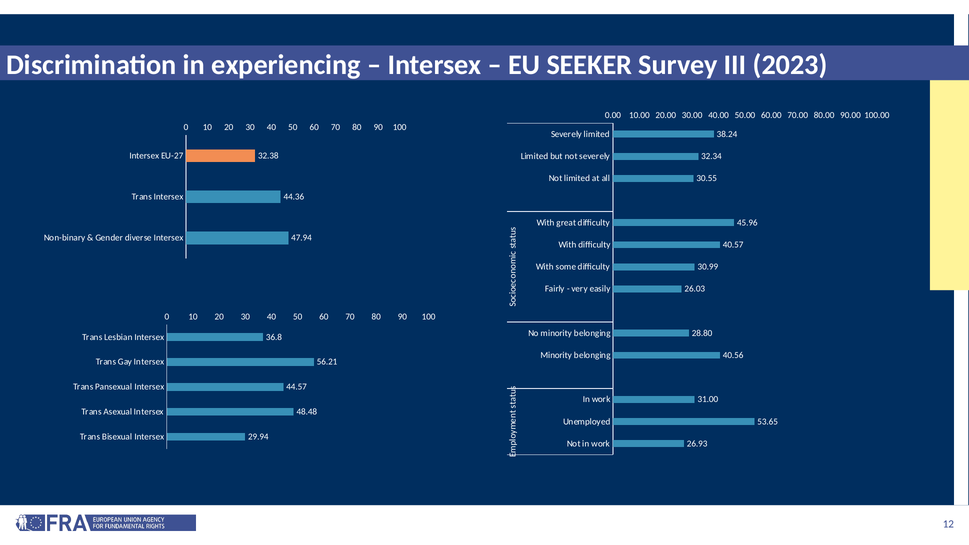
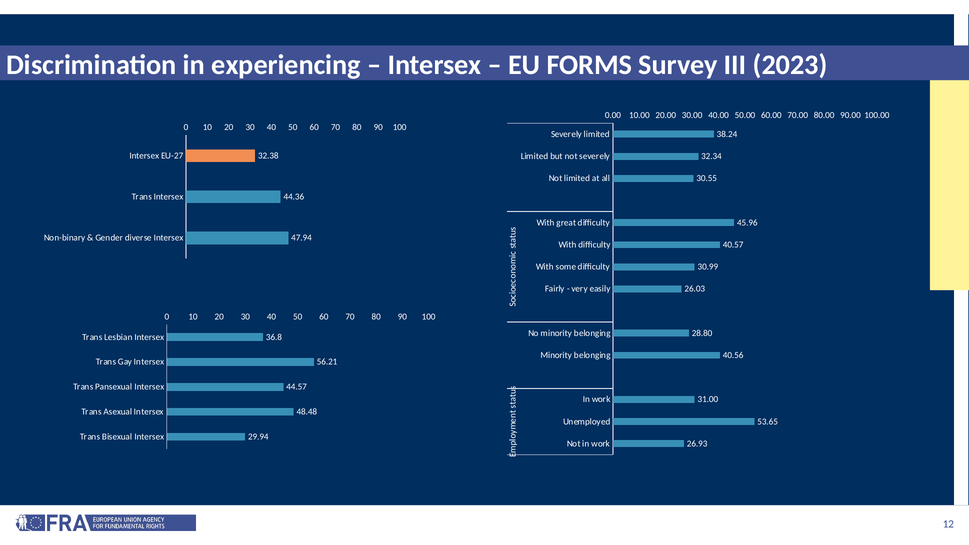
SEEKER: SEEKER -> FORMS (589, 65)
